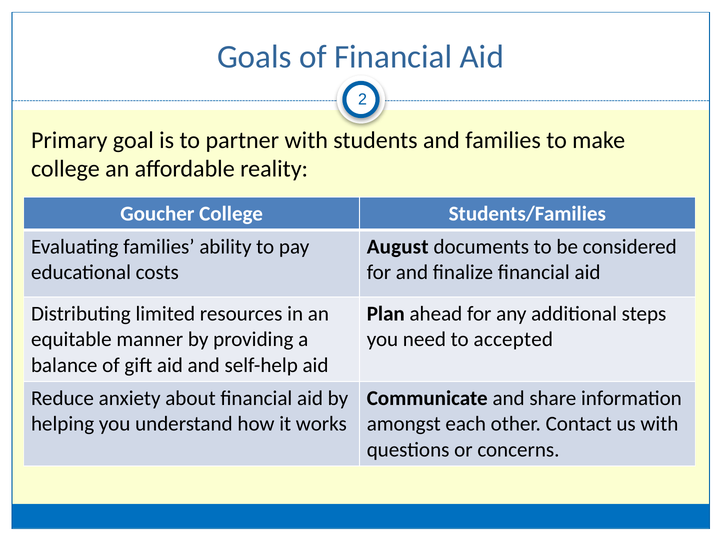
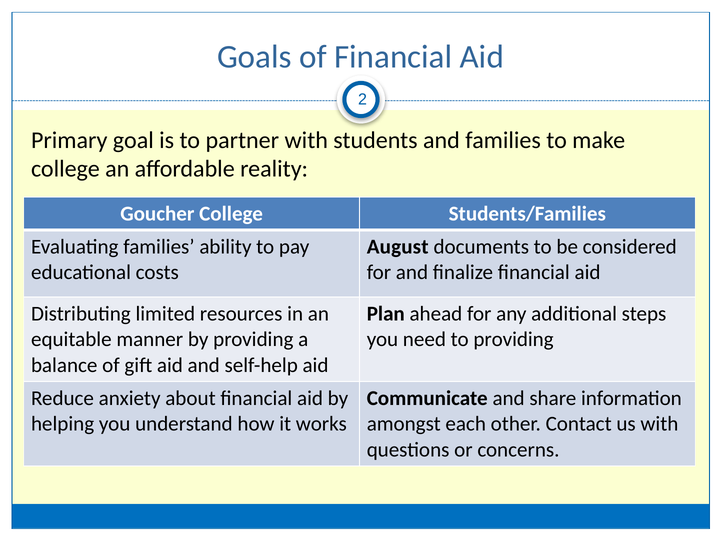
to accepted: accepted -> providing (513, 340)
